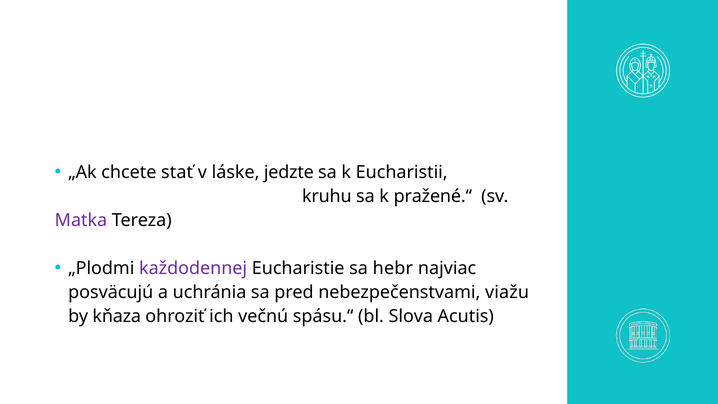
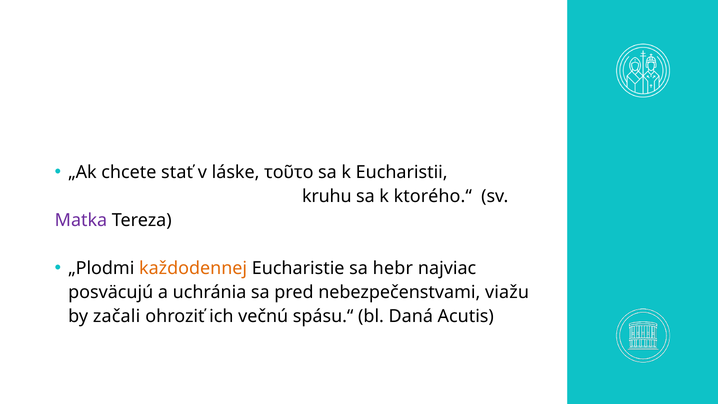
jedzte: jedzte -> τοῦτο (289, 172)
pražené.“: pražené.“ -> ktorého.“ (433, 196)
každodennej colour: purple -> orange (193, 268)
kňaza: kňaza -> začali (117, 316)
Slova: Slova -> Daná (411, 316)
